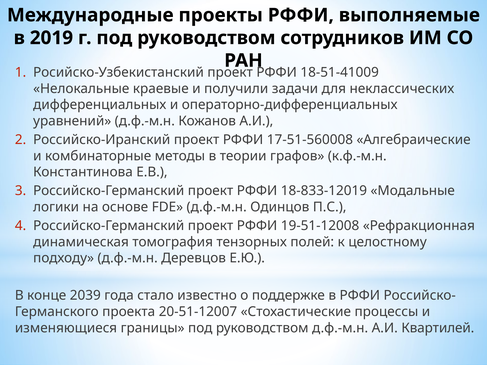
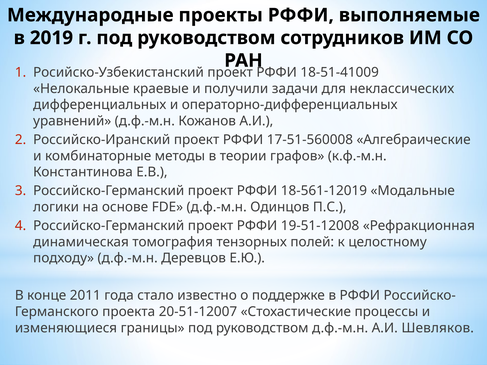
18-833-12019: 18-833-12019 -> 18-561-12019 (324, 191)
2039: 2039 -> 2011 (85, 296)
Квартилей: Квартилей -> Шевляков (438, 328)
